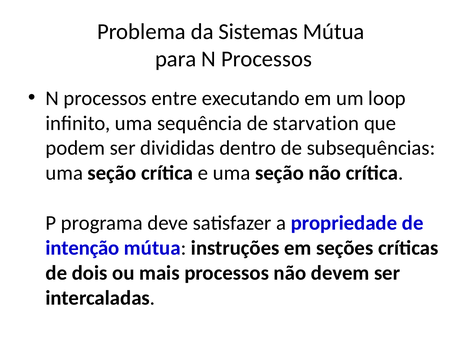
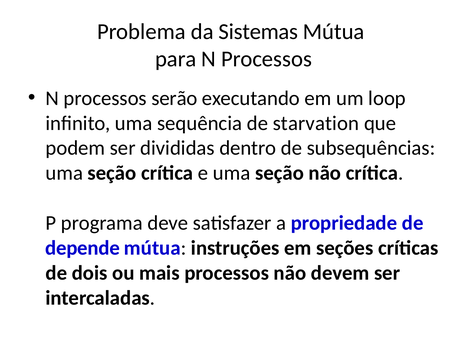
entre: entre -> serão (174, 98)
intenção: intenção -> depende (83, 247)
